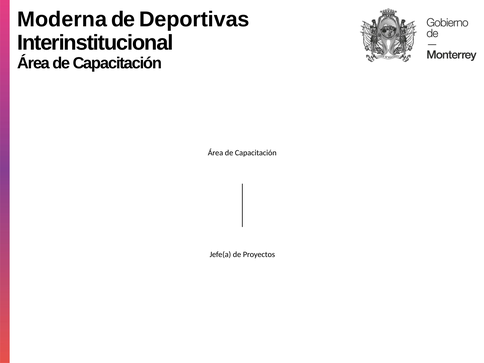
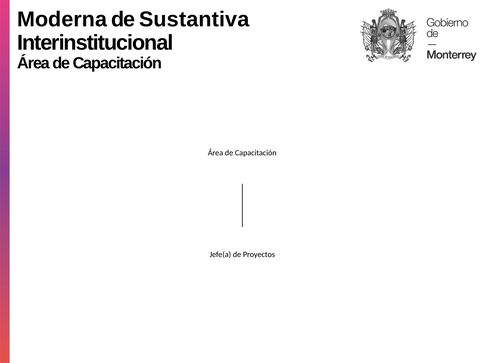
Deportivas: Deportivas -> Sustantiva (194, 19)
